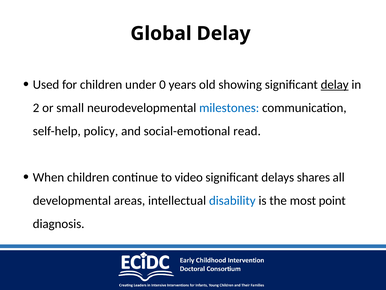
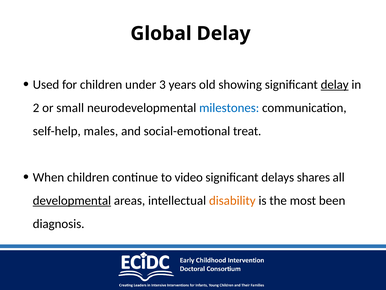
0: 0 -> 3 (162, 85)
policy: policy -> males (101, 131)
read: read -> treat (247, 131)
developmental underline: none -> present (72, 200)
disability colour: blue -> orange (232, 200)
point: point -> been (332, 200)
